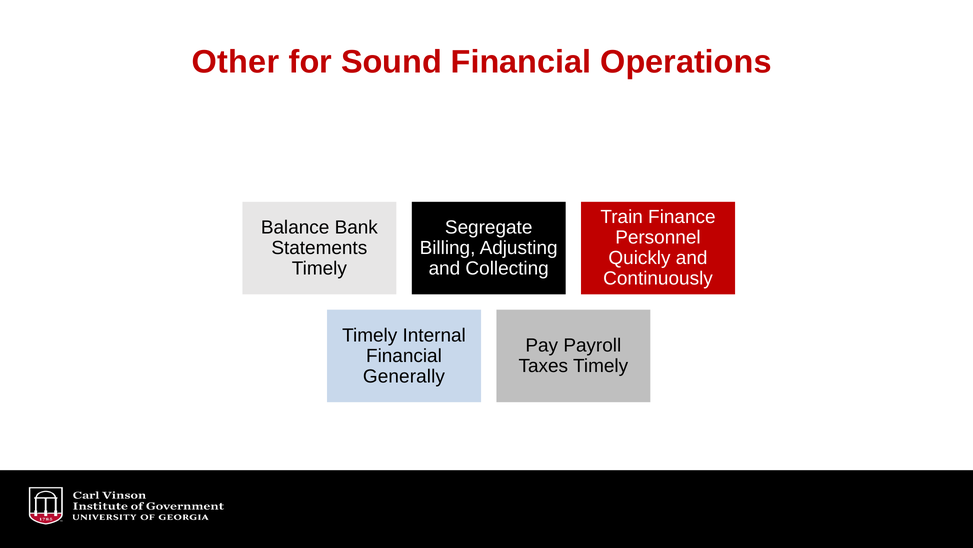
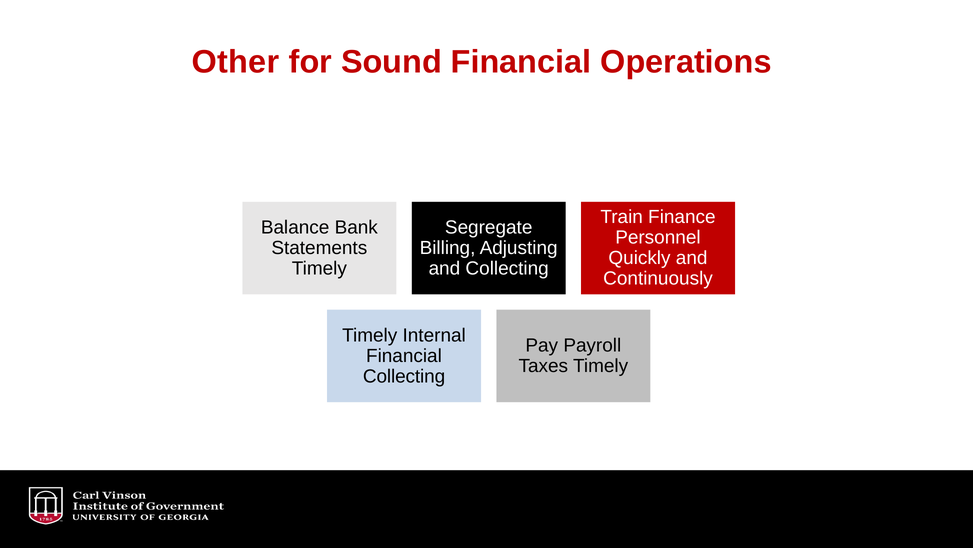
Generally: Generally -> Collecting (404, 376)
